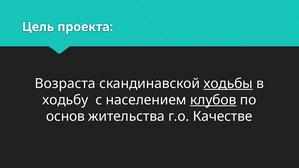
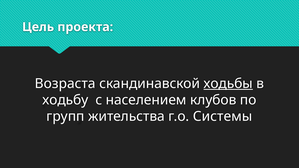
клубов underline: present -> none (213, 100)
основ: основ -> групп (65, 117)
Качестве: Качестве -> Системы (223, 117)
